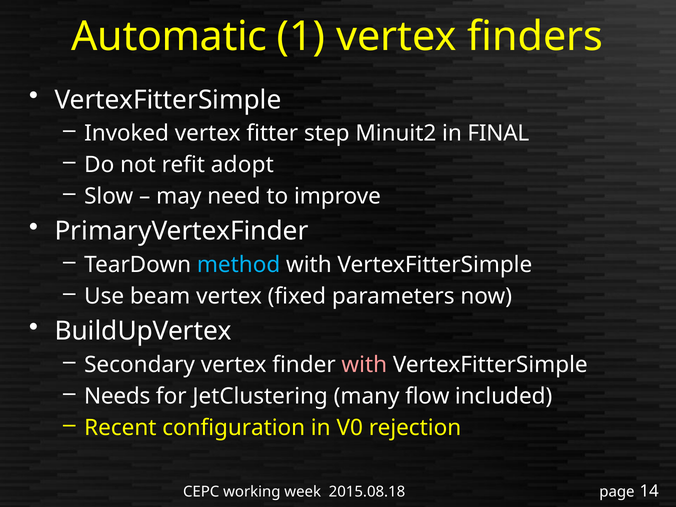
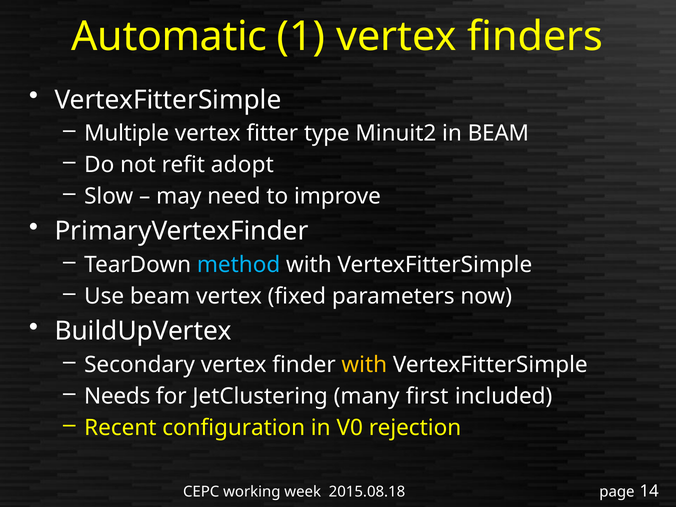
Invoked: Invoked -> Multiple (127, 133)
step: step -> type (327, 133)
in FINAL: FINAL -> BEAM (498, 133)
with colour: pink -> yellow (364, 365)
flow: flow -> first (427, 396)
